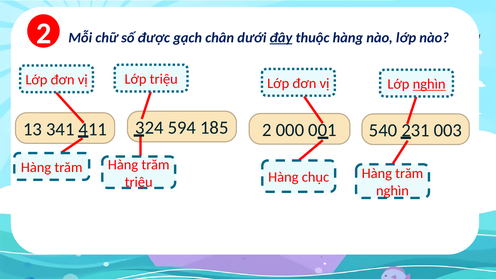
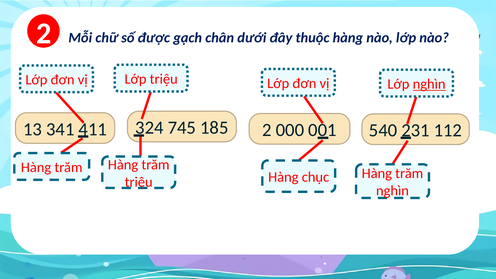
đây underline: present -> none (281, 38)
594: 594 -> 745 (182, 128)
003: 003 -> 112 (448, 131)
